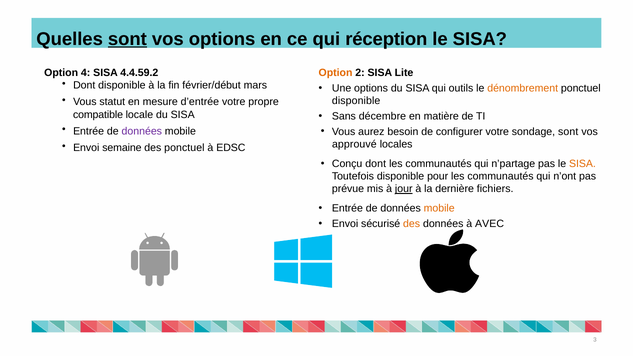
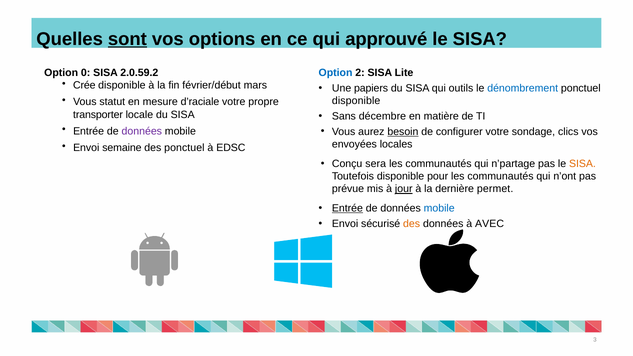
réception: réception -> approuvé (386, 39)
4: 4 -> 0 (86, 73)
4.4.59.2: 4.4.59.2 -> 2.0.59.2 (139, 73)
Option colour: orange -> blue (336, 73)
Dont: Dont -> Crée (84, 85)
Une options: options -> papiers (371, 88)
dénombrement colour: orange -> blue (523, 88)
d’entrée: d’entrée -> d’raciale (200, 102)
compatible: compatible -> transporter (98, 115)
besoin underline: none -> present (403, 132)
sondage sont: sont -> clics (568, 132)
approuvé: approuvé -> envoyées (354, 144)
Conçu dont: dont -> sera (376, 164)
fichiers: fichiers -> permet (495, 189)
Entrée underline: none -> present (347, 208)
mobile colour: orange -> blue (439, 208)
